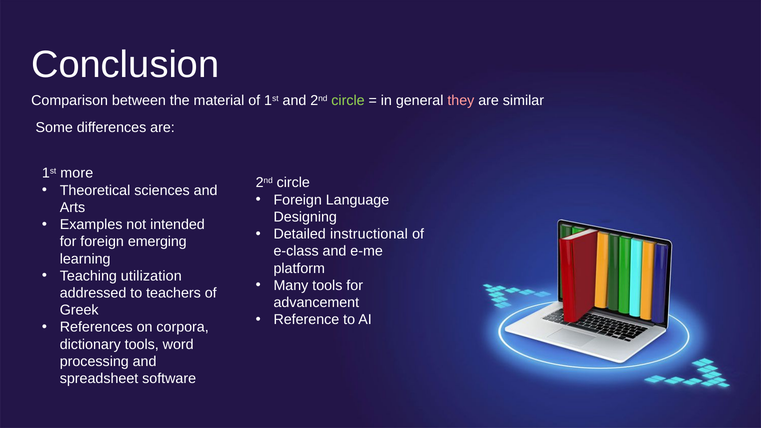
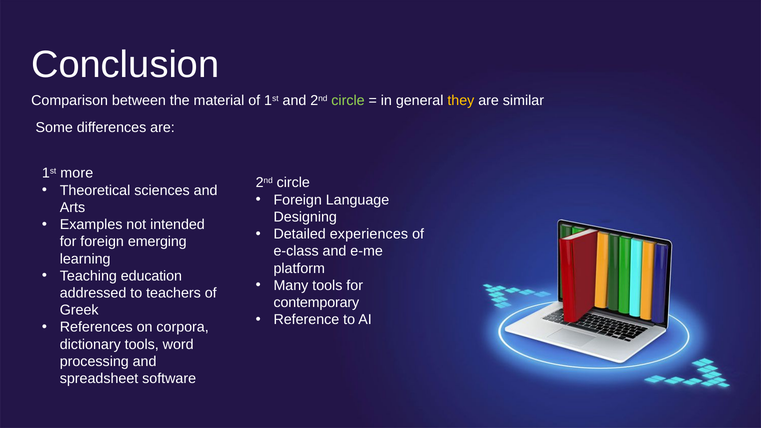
they colour: pink -> yellow (461, 101)
instructional: instructional -> experiences (369, 234)
utilization: utilization -> education (151, 276)
advancement: advancement -> contemporary (316, 303)
